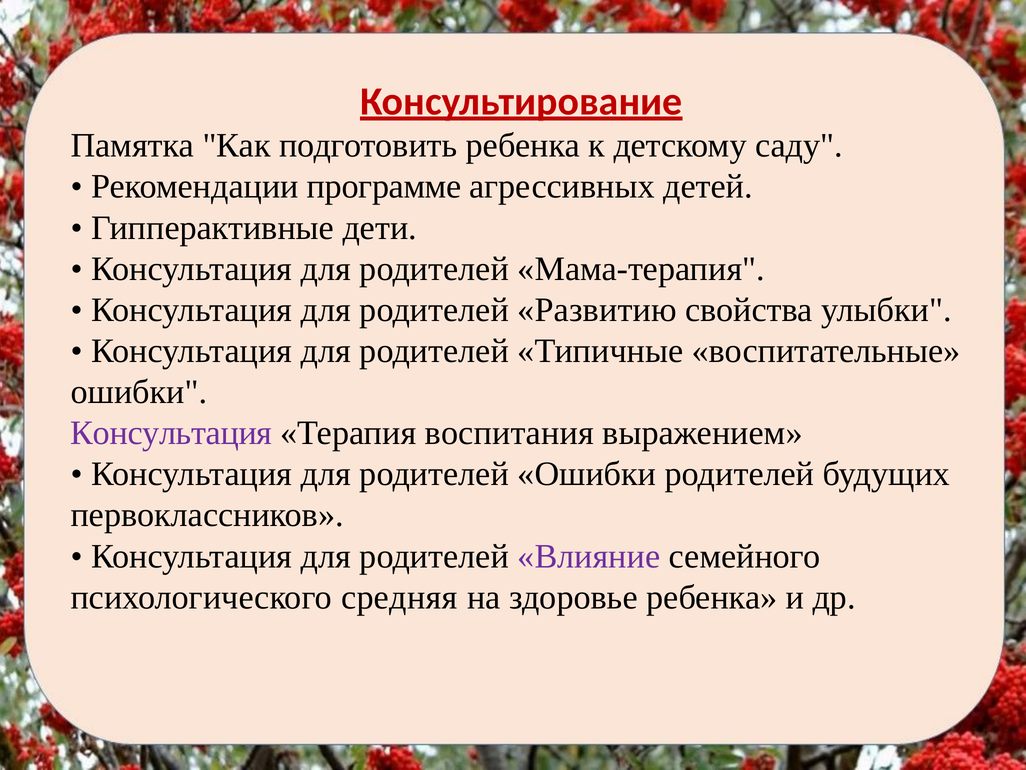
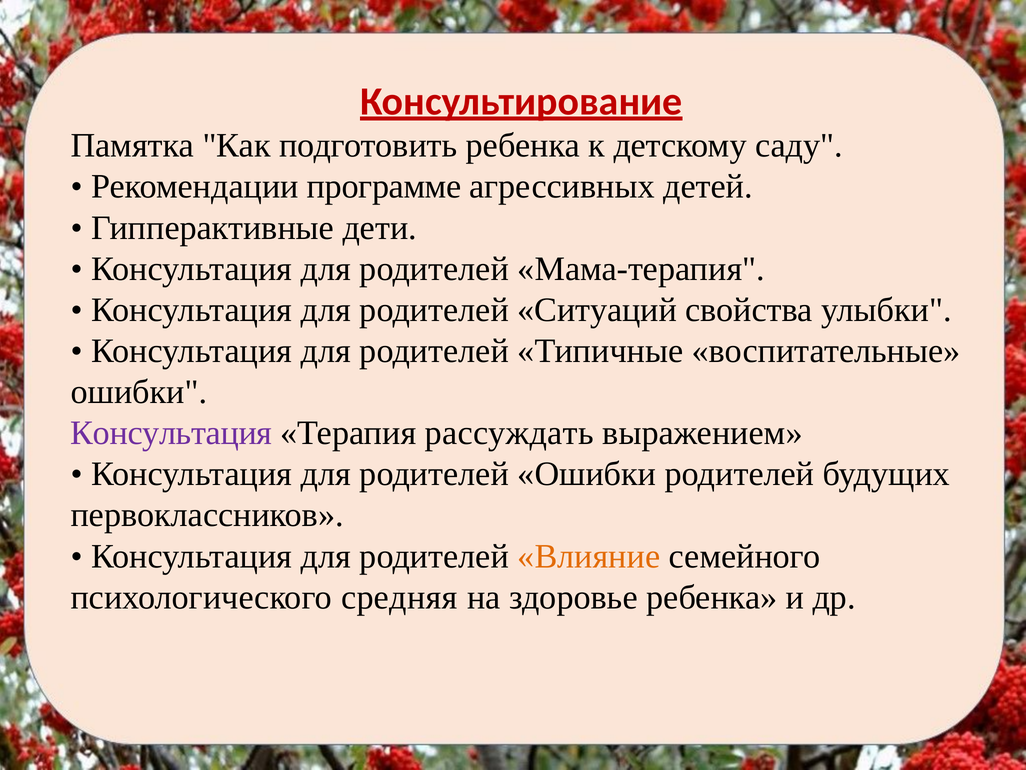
Развитию: Развитию -> Ситуаций (597, 310)
воспитания: воспитания -> рассуждать (509, 433)
Влияние colour: purple -> orange (589, 556)
